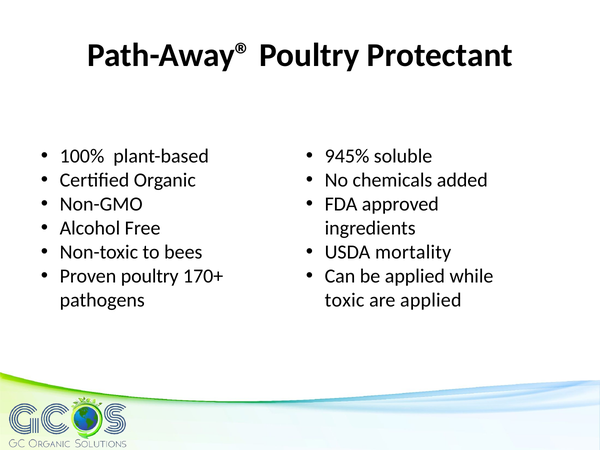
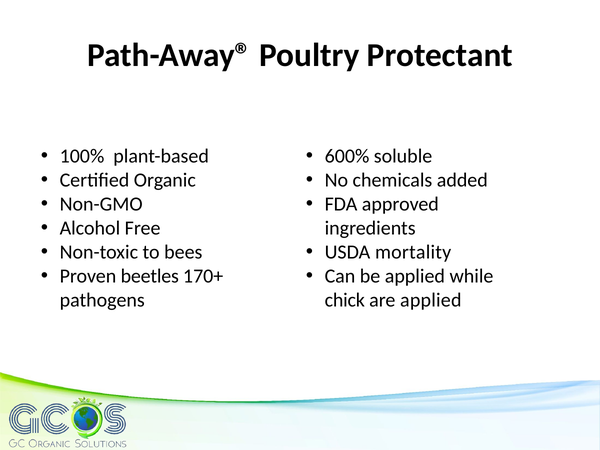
945%: 945% -> 600% (347, 156)
Proven poultry: poultry -> beetles (150, 276)
toxic: toxic -> chick (345, 300)
